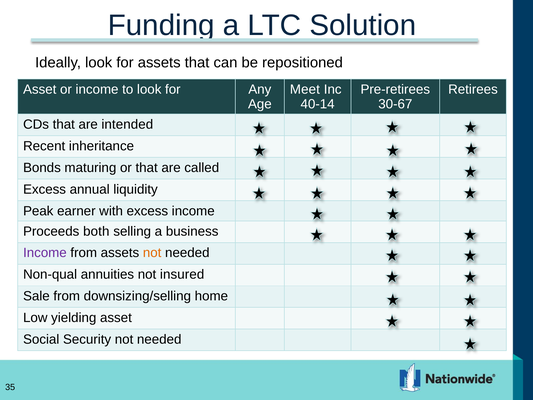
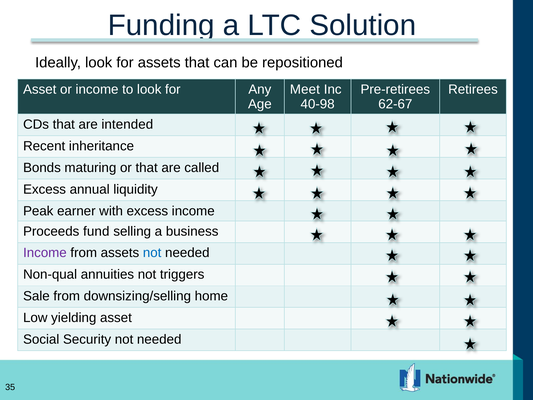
40-14: 40-14 -> 40-98 (318, 104)
30-67: 30-67 -> 62-67 (395, 104)
both: both -> fund (96, 231)
not colour: orange -> blue (152, 253)
insured: insured -> triggers (182, 274)
